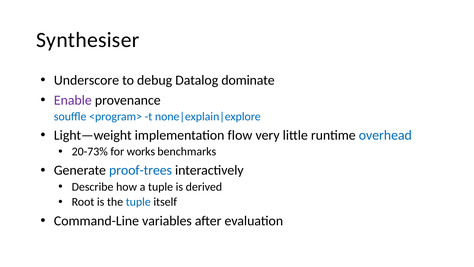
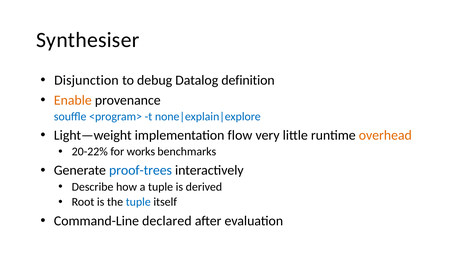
Underscore: Underscore -> Disjunction (86, 80)
dominate: dominate -> definition (248, 80)
Enable colour: purple -> orange (73, 100)
overhead colour: blue -> orange (385, 135)
20-73%: 20-73% -> 20-22% (90, 151)
variables: variables -> declared (167, 221)
